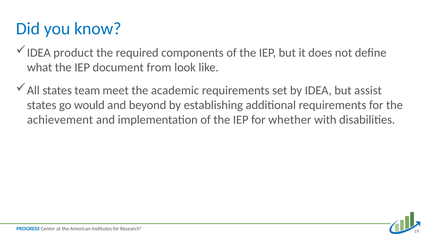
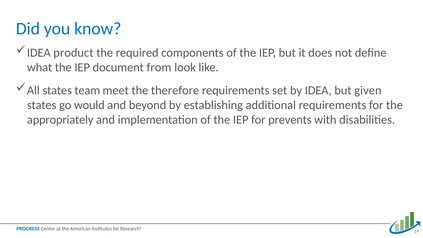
academic: academic -> therefore (175, 90)
assist: assist -> given (368, 90)
achievement: achievement -> appropriately (60, 120)
whether: whether -> prevents (290, 120)
